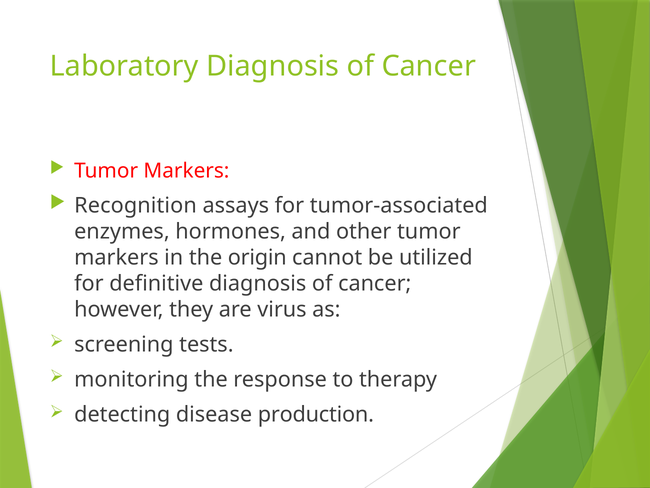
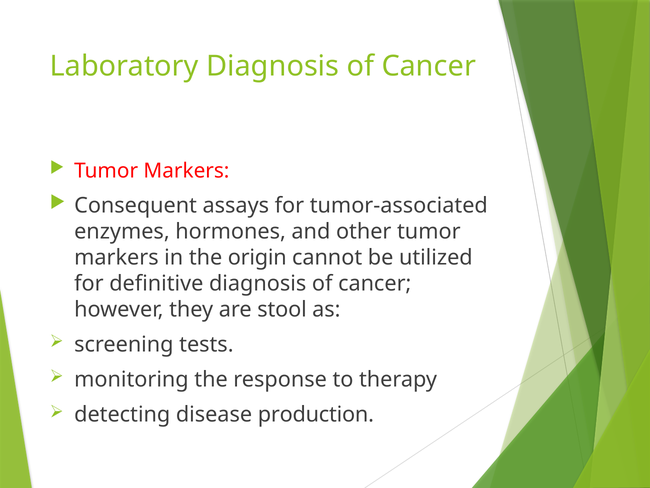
Recognition: Recognition -> Consequent (136, 205)
virus: virus -> stool (282, 309)
